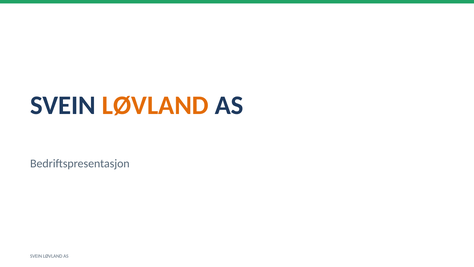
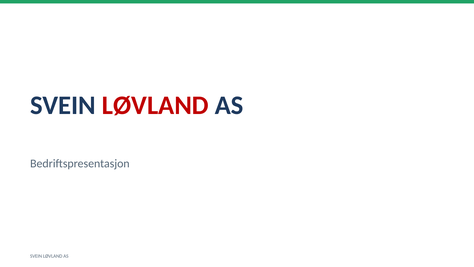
LØVLAND colour: orange -> red (155, 105)
